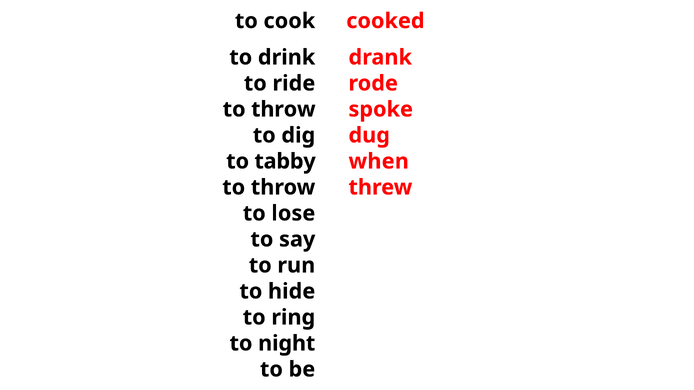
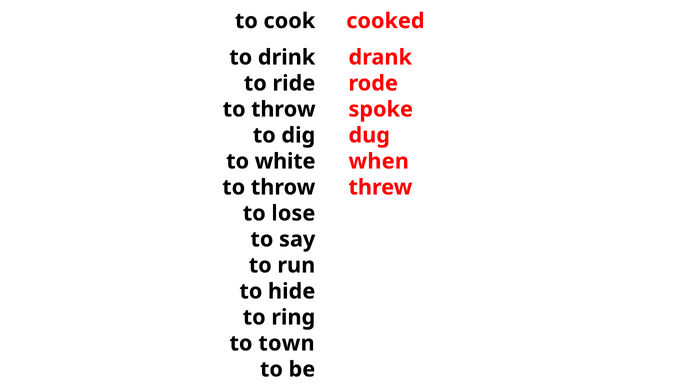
tabby: tabby -> white (285, 162)
night: night -> town (287, 344)
